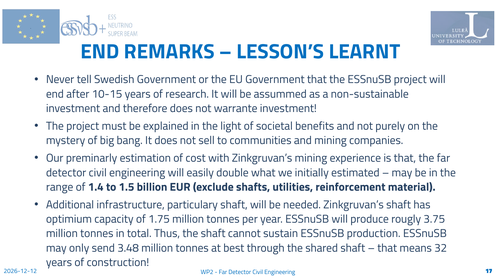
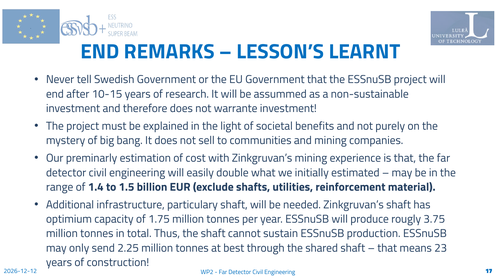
3.48: 3.48 -> 2.25 (128, 248)
32: 32 -> 23 (441, 248)
